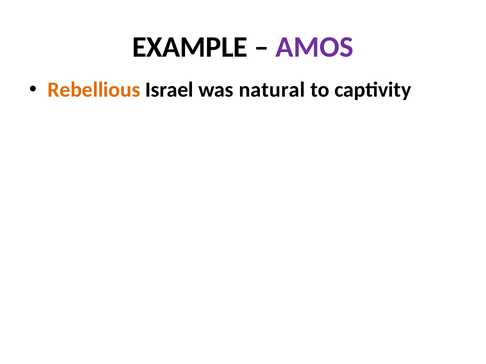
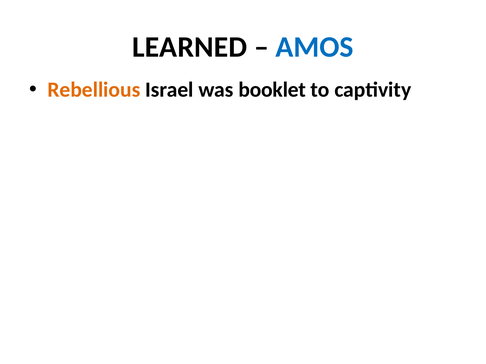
EXAMPLE: EXAMPLE -> LEARNED (190, 47)
AMOS colour: purple -> blue (315, 47)
natural: natural -> booklet (272, 90)
